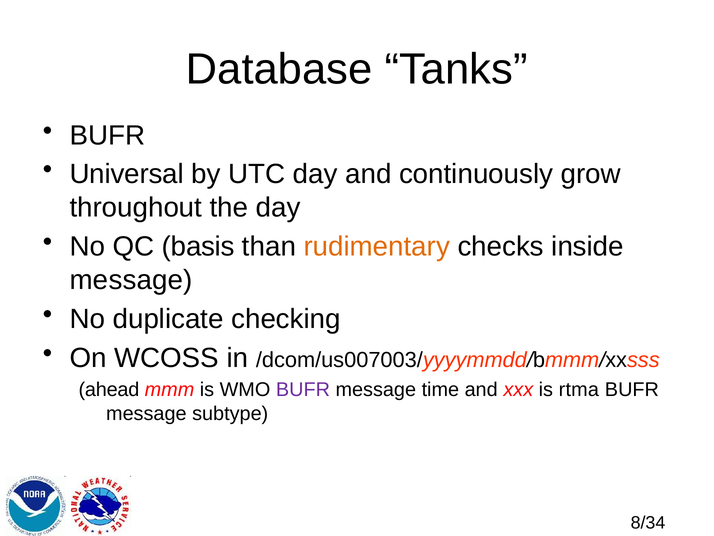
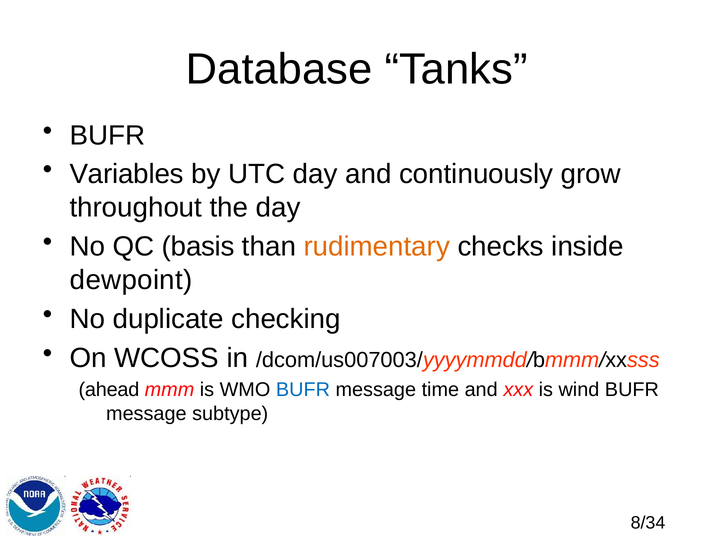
Universal: Universal -> Variables (127, 174)
message: message -> dewpoint (131, 280)
BUFR colour: purple -> blue (303, 390)
rtma: rtma -> wind (579, 390)
